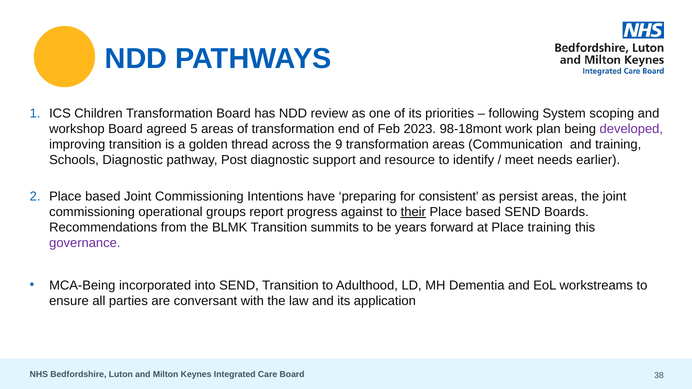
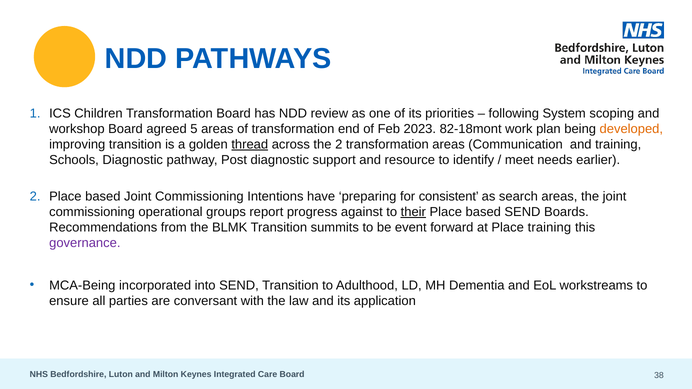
98-18mont: 98-18mont -> 82-18mont (471, 129)
developed colour: purple -> orange (631, 129)
thread underline: none -> present (250, 145)
the 9: 9 -> 2 (339, 145)
persist: persist -> search (518, 196)
years: years -> event (411, 228)
